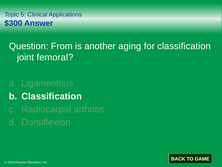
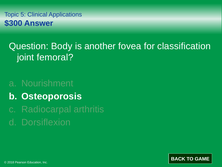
From: From -> Body (62, 46)
aging: aging -> fovea (130, 46)
Ligamentous: Ligamentous -> Nourishment (47, 83)
Classification: Classification -> Osteoporosis (52, 96)
